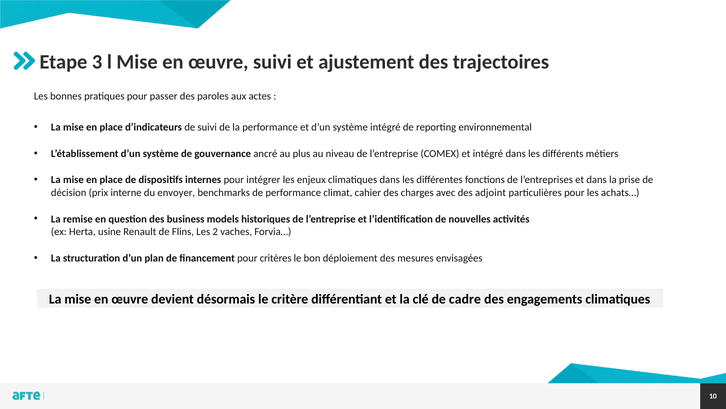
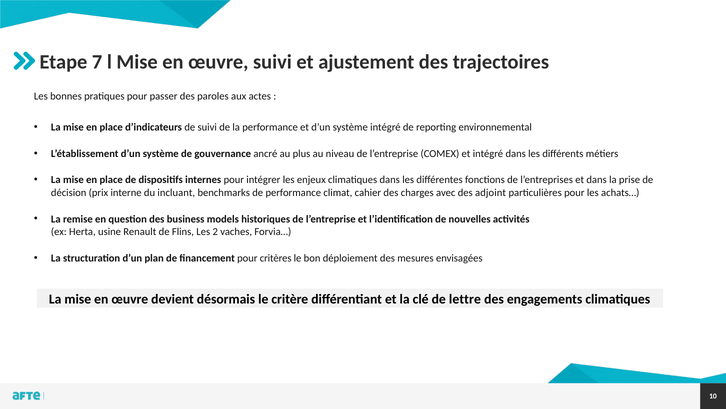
3: 3 -> 7 (97, 62)
envoyer: envoyer -> incluant (176, 192)
cadre: cadre -> lettre (465, 299)
